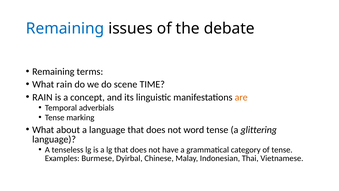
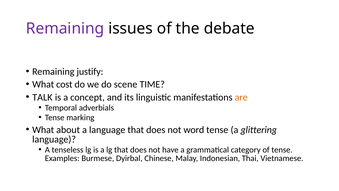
Remaining colour: blue -> purple (65, 28)
terms: terms -> justify (90, 72)
What rain: rain -> cost (64, 84)
RAIN: RAIN -> TALK (42, 97)
